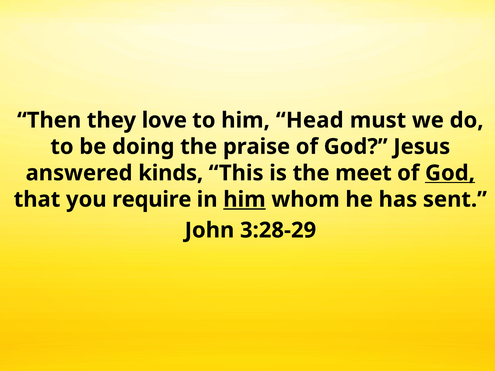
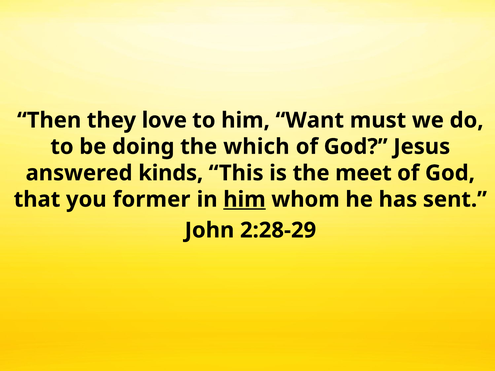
Head: Head -> Want (310, 120)
praise: praise -> which (256, 147)
God underline: present -> none (450, 173)
require: require -> former (152, 200)
3:28-29: 3:28-29 -> 2:28-29 (278, 230)
